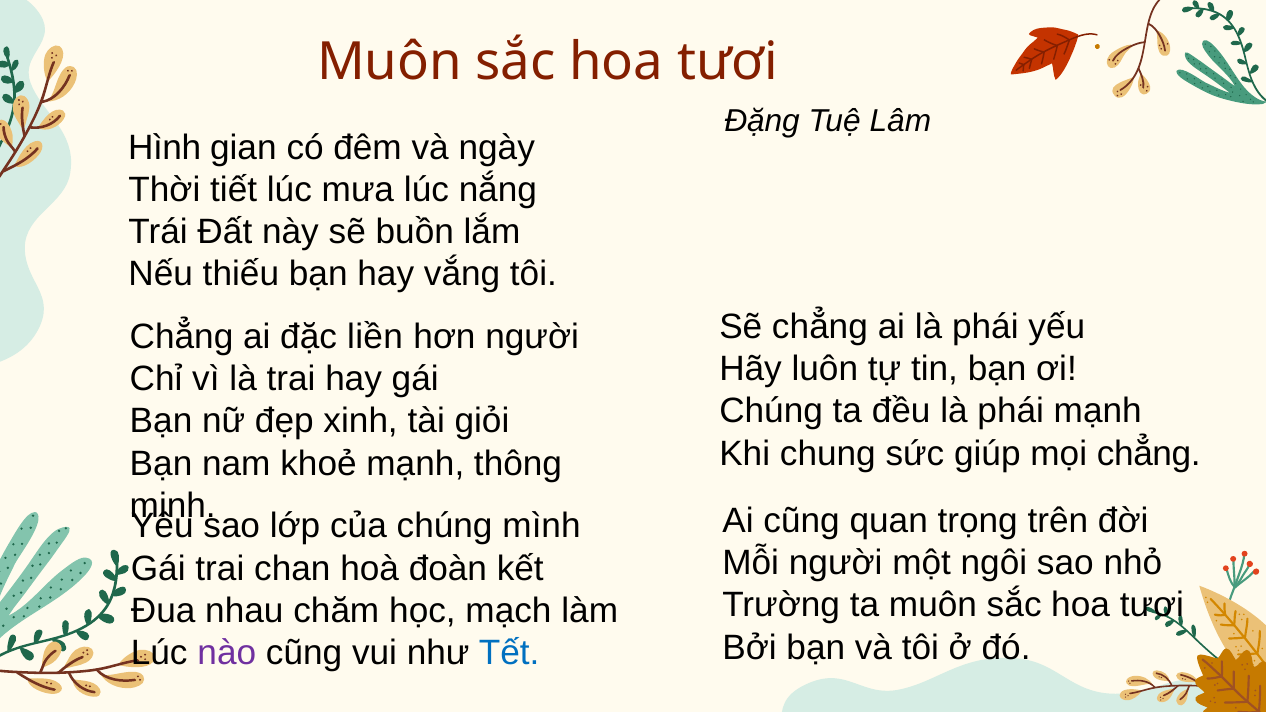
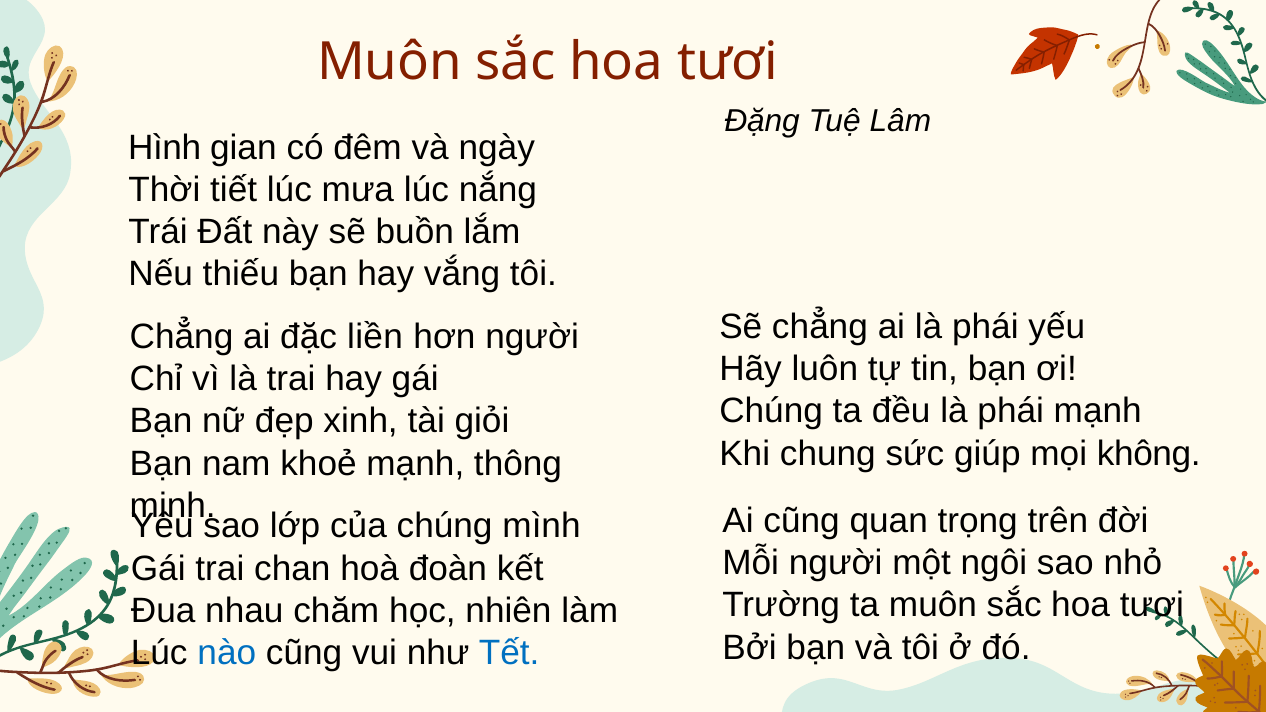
mọi chẳng: chẳng -> không (1149, 454)
mạch: mạch -> nhiên (508, 611)
nào colour: purple -> blue (227, 653)
